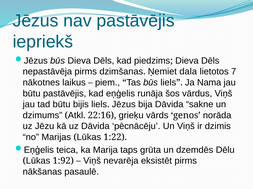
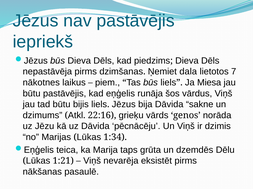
Nama: Nama -> Miesa (209, 83)
1:22: 1:22 -> 1:34 (115, 138)
1:92: 1:92 -> 1:21 (63, 161)
